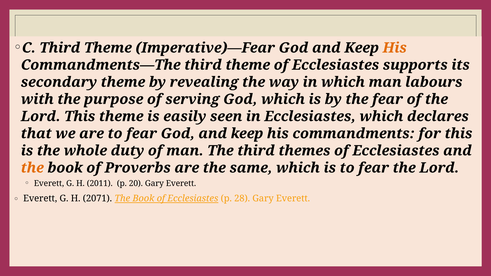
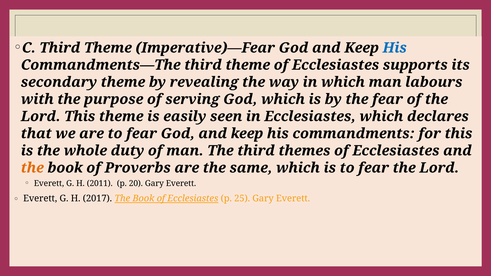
His colour: orange -> blue (395, 48)
2071: 2071 -> 2017 (97, 199)
28: 28 -> 25 (242, 199)
